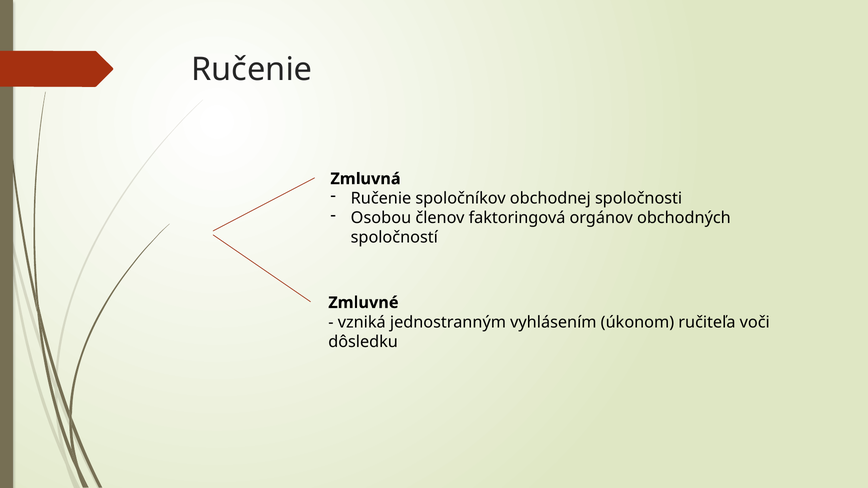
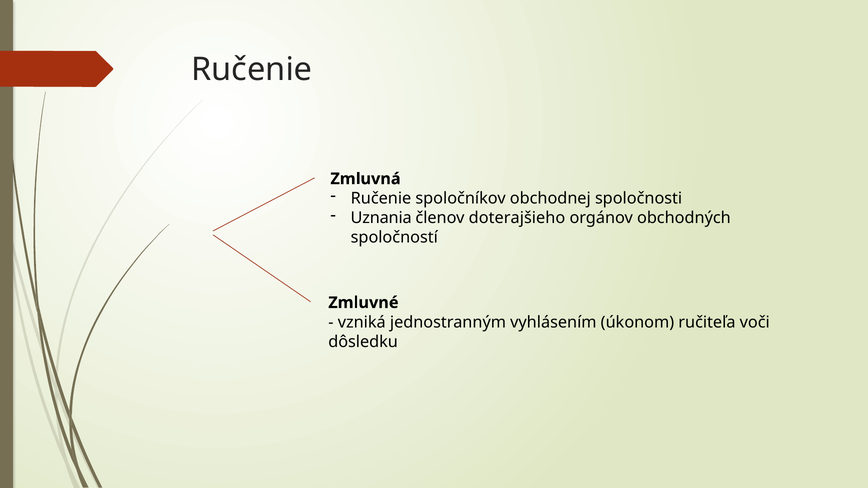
Osobou: Osobou -> Uznania (381, 218)
faktoringová: faktoringová -> doterajšieho (517, 218)
